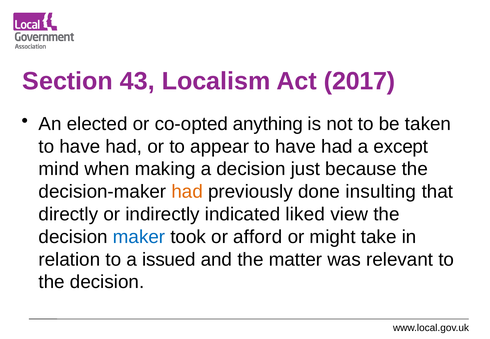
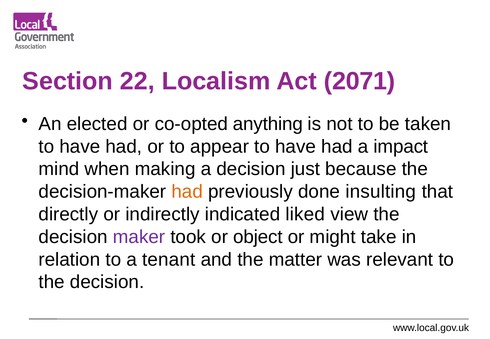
43: 43 -> 22 (137, 81)
2017: 2017 -> 2071 (360, 81)
except: except -> impact (401, 147)
maker colour: blue -> purple (139, 237)
afford: afford -> object (258, 237)
issued: issued -> tenant (169, 260)
